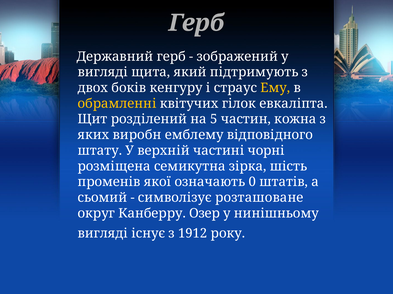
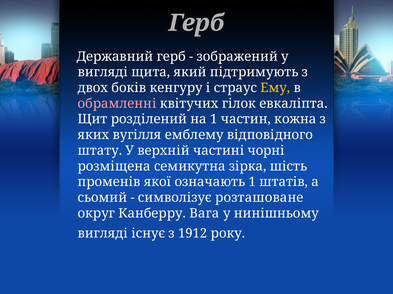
обрамленні colour: yellow -> pink (117, 104)
на 5: 5 -> 1 (214, 119)
виробн: виробн -> вугілля (137, 135)
означають 0: 0 -> 1 (252, 182)
Озер: Озер -> Вага (204, 214)
